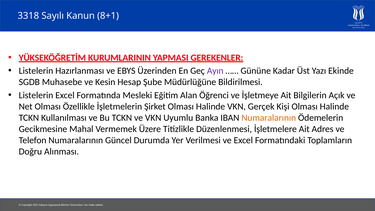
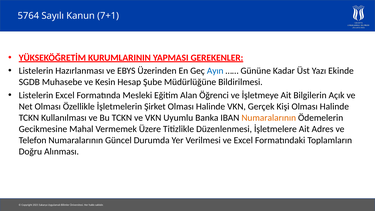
3318: 3318 -> 5764 (28, 16)
8+1: 8+1 -> 7+1 (108, 16)
Ayın colour: purple -> blue (215, 71)
